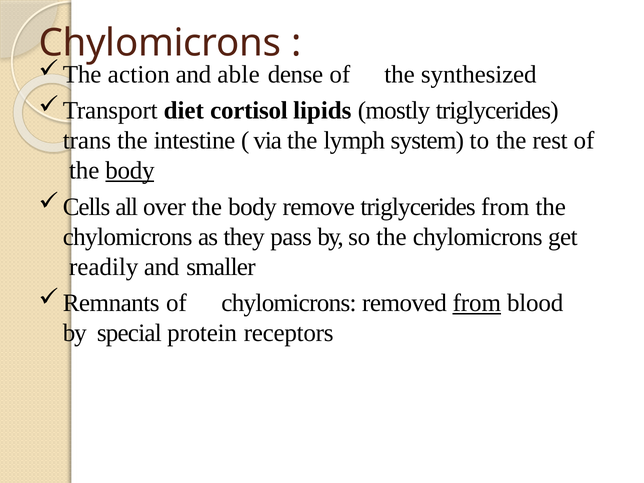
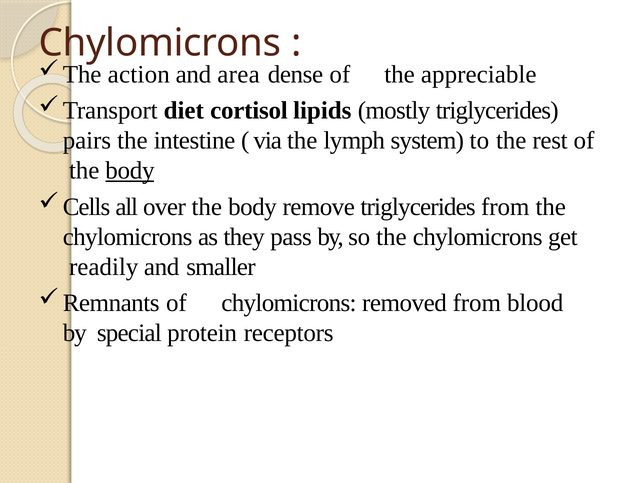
able: able -> area (239, 74)
synthesized: synthesized -> appreciable (479, 74)
trans: trans -> pairs (87, 141)
from underline: present -> none (477, 303)
